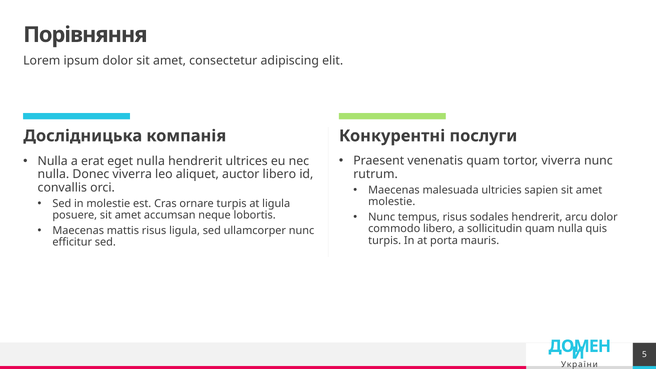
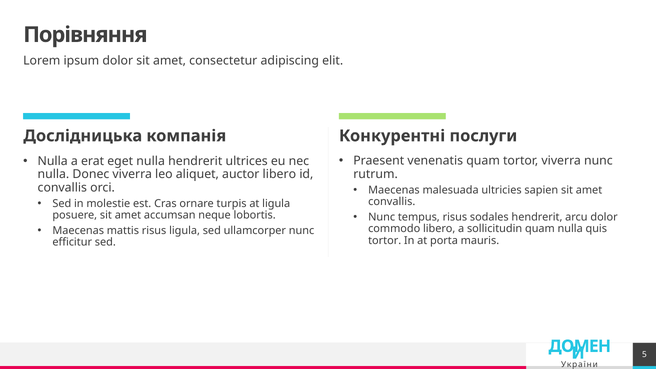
molestie: molestie -> convallis (392, 202)
turpis: turpis -> tortor (385, 241)
